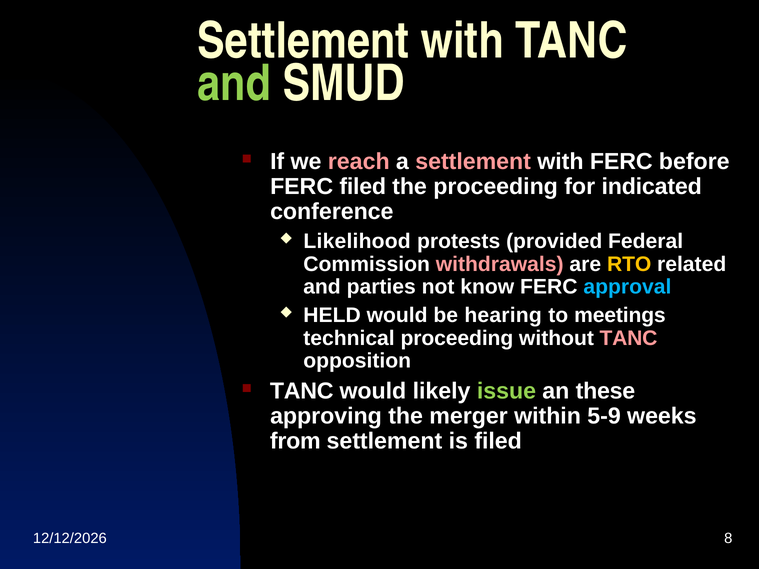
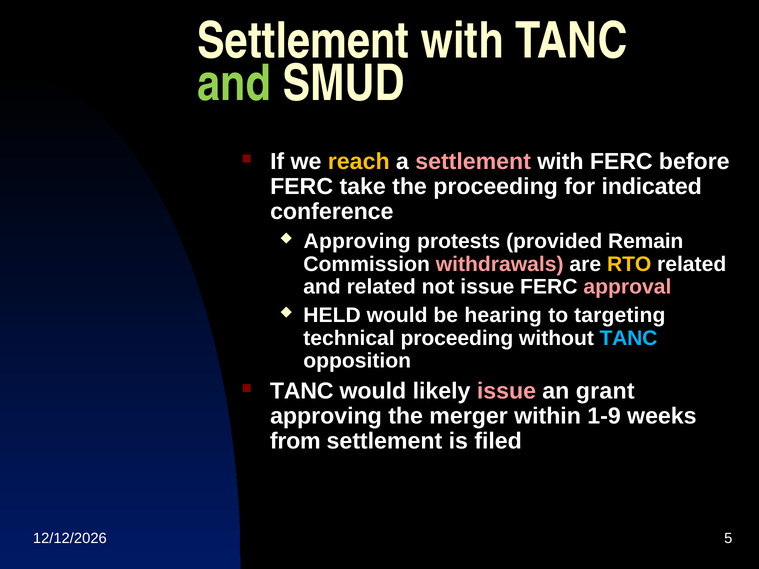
reach colour: pink -> yellow (359, 162)
FERC filed: filed -> take (363, 187)
Likelihood: Likelihood -> Approving (357, 241)
Federal: Federal -> Remain (646, 241)
and parties: parties -> related (381, 287)
not know: know -> issue (487, 287)
approval colour: light blue -> pink (627, 287)
meetings: meetings -> targeting (620, 316)
TANC colour: pink -> light blue (629, 338)
issue colour: light green -> pink (506, 391)
these: these -> grant (605, 391)
5-9: 5-9 -> 1-9 (604, 416)
8: 8 -> 5 (728, 539)
